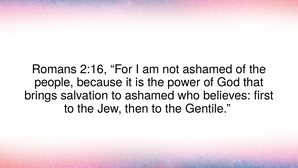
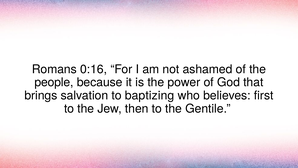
2:16: 2:16 -> 0:16 (94, 69)
to ashamed: ashamed -> baptizing (150, 95)
